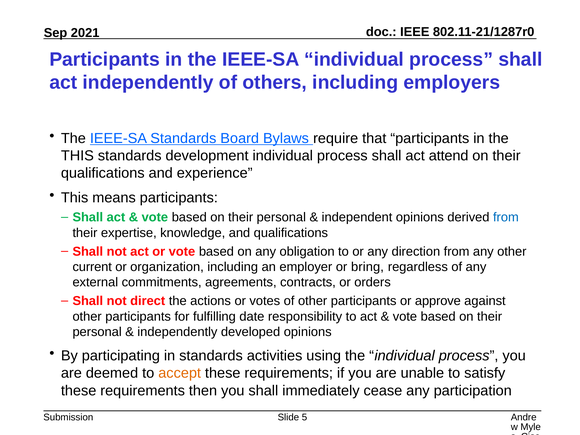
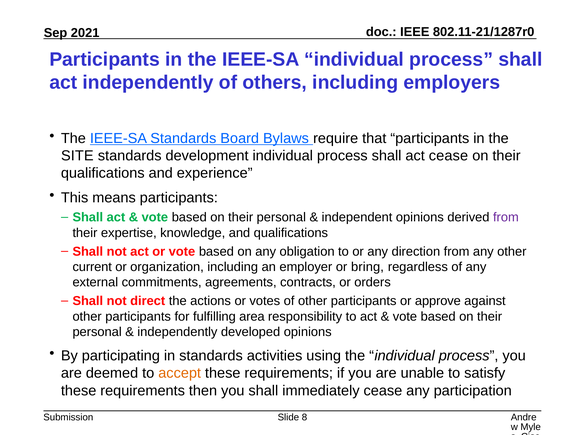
THIS: THIS -> SITE (77, 156)
act attend: attend -> cease (448, 156)
from colour: blue -> purple (506, 217)
date: date -> area (252, 316)
5: 5 -> 8 (305, 417)
